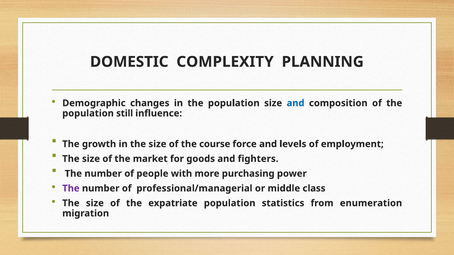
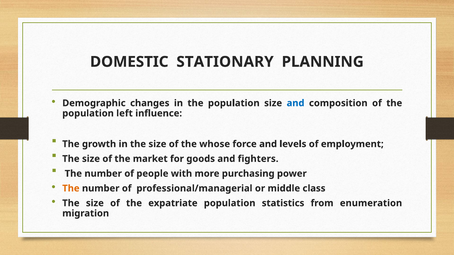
COMPLEXITY: COMPLEXITY -> STATIONARY (225, 62)
still: still -> left (125, 113)
course: course -> whose (215, 144)
The colour: purple -> orange (71, 189)
